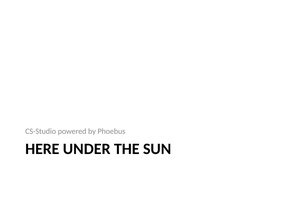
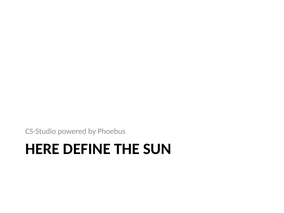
UNDER: UNDER -> DEFINE (87, 149)
